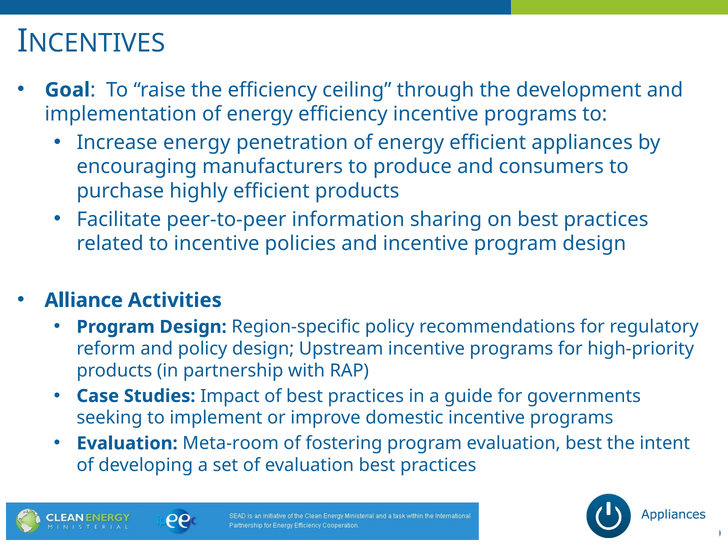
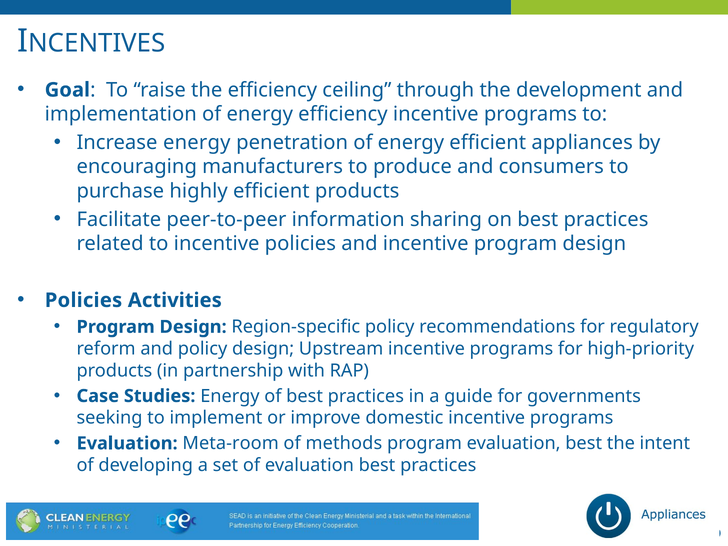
Alliance: Alliance -> Policies (84, 300)
Studies Impact: Impact -> Energy (230, 396)
fostering: fostering -> methods (344, 443)
